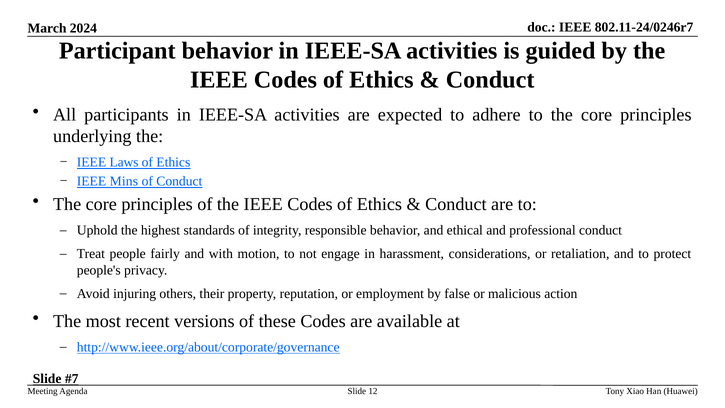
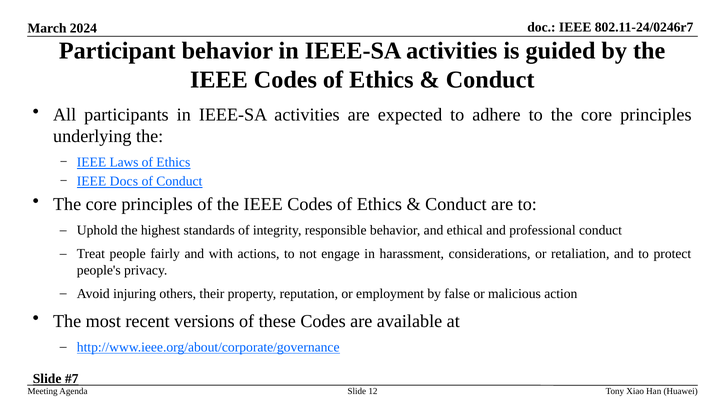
Mins: Mins -> Docs (124, 181)
motion: motion -> actions (259, 254)
